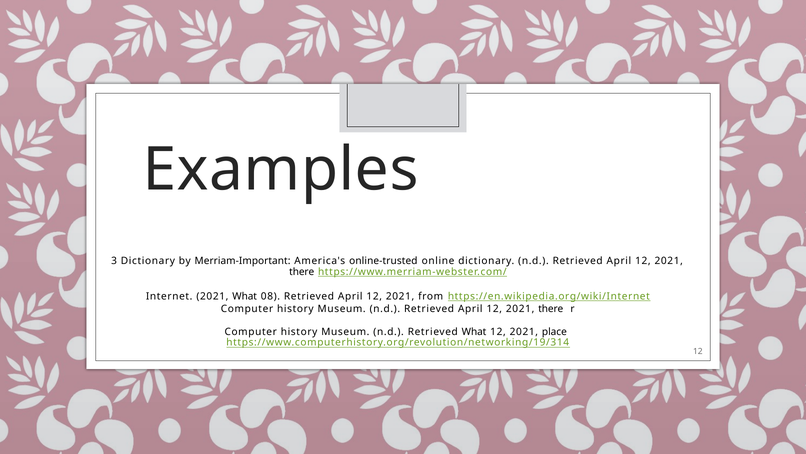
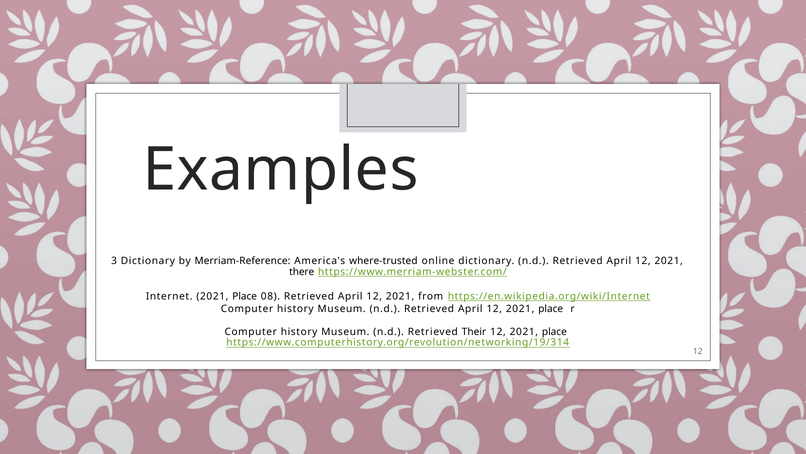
Merriam-Important: Merriam-Important -> Merriam-Reference (243, 261)
online-trusted: online-trusted -> where-trusted (383, 261)
Internet 2021 What: What -> Place (245, 296)
there: there -> place (551, 308)
Retrieved What: What -> Their (474, 331)
